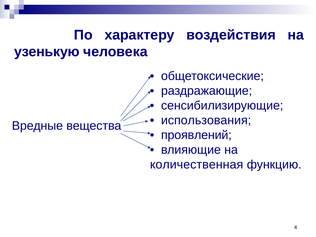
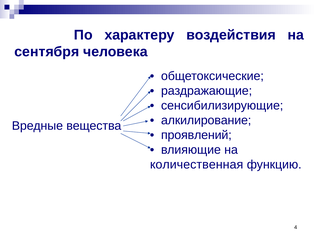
узенькую: узенькую -> сентября (47, 52)
использования: использования -> алкилирование (206, 120)
